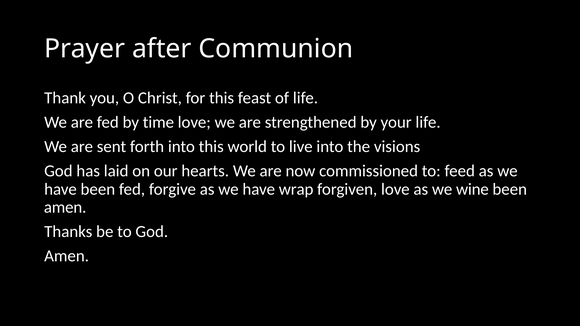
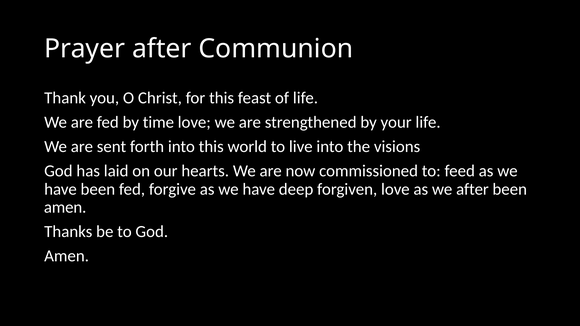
wrap: wrap -> deep (296, 189)
we wine: wine -> after (472, 189)
